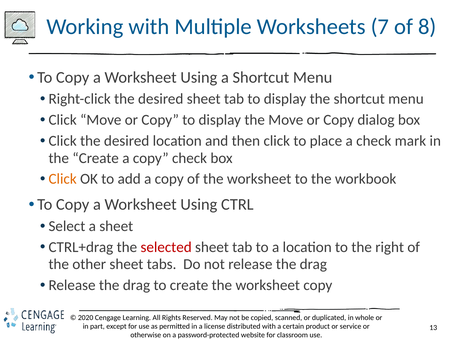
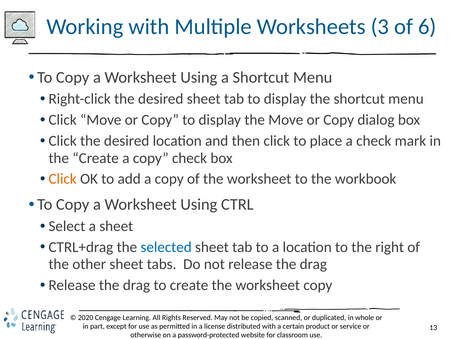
7: 7 -> 3 (380, 27)
8: 8 -> 6 (427, 27)
selected colour: red -> blue (166, 248)
